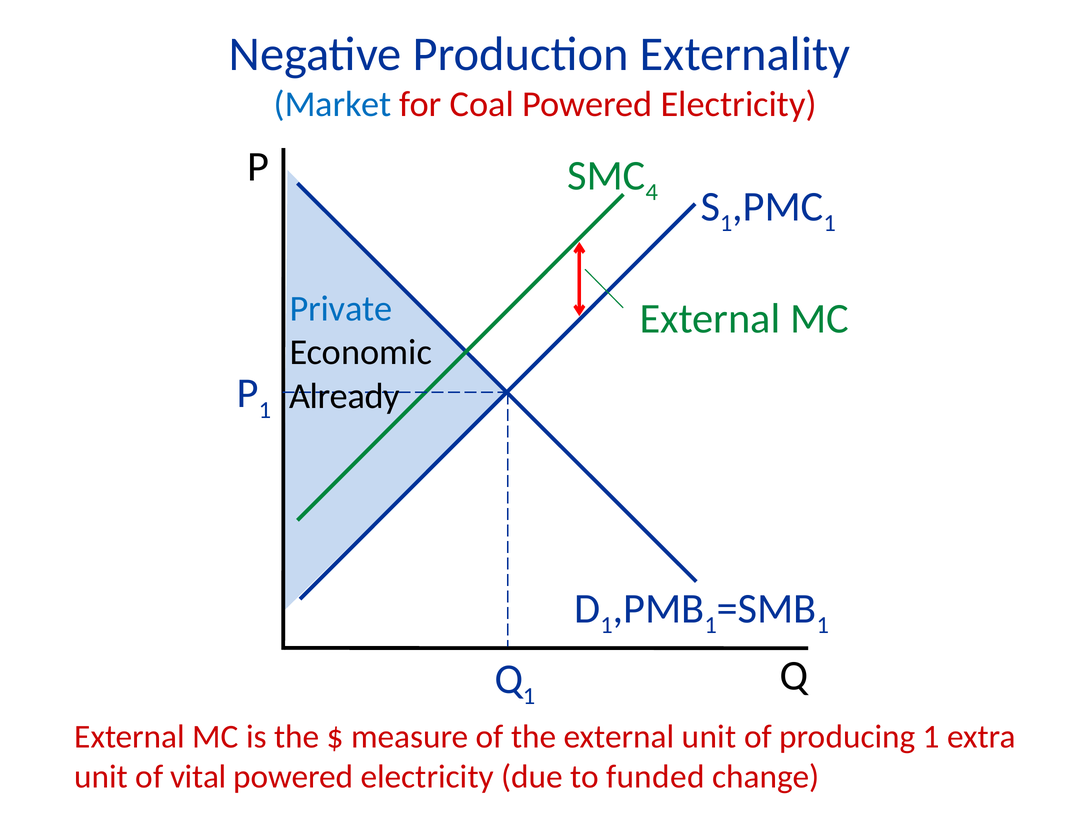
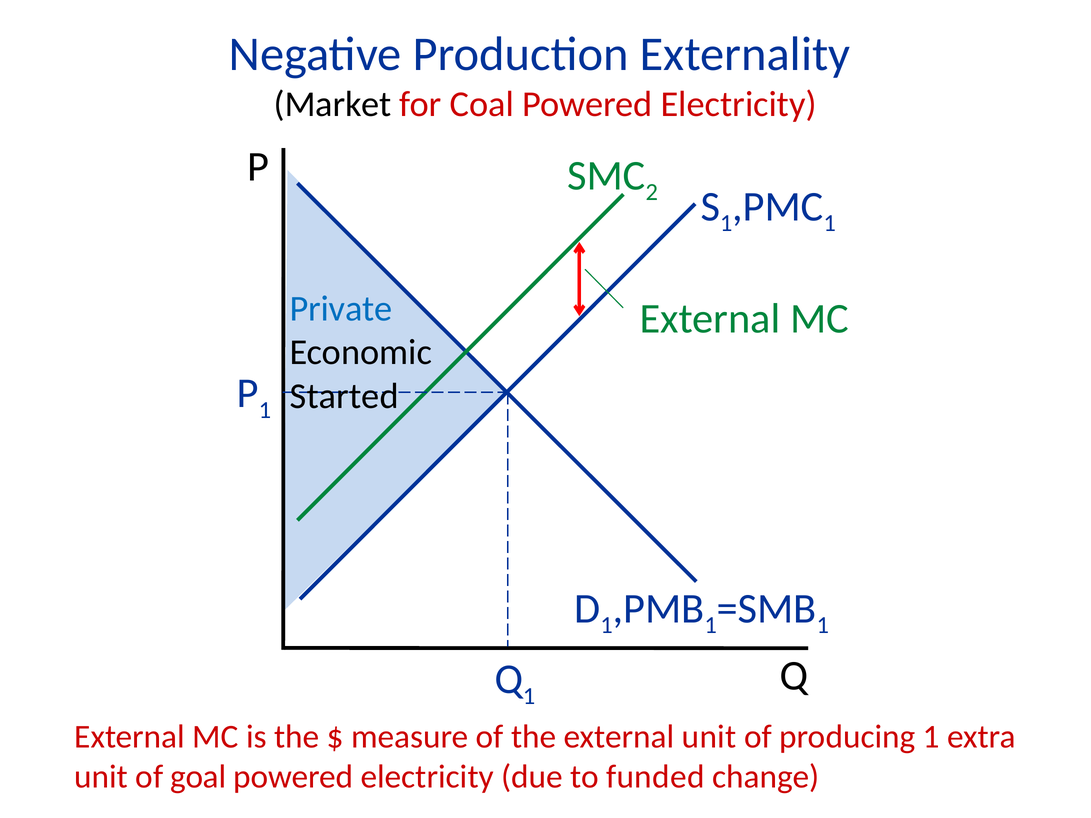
Market colour: blue -> black (333, 104)
4: 4 -> 2 (652, 192)
Already: Already -> Started (344, 396)
vital: vital -> goal (198, 777)
